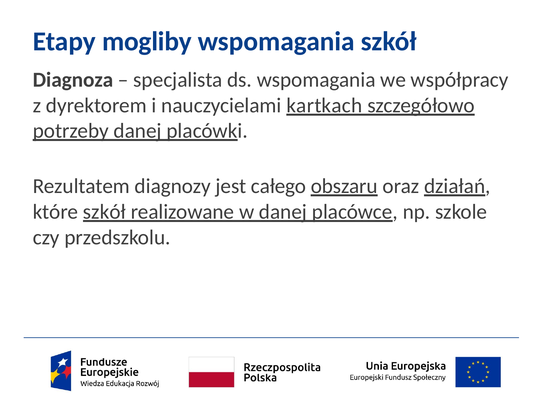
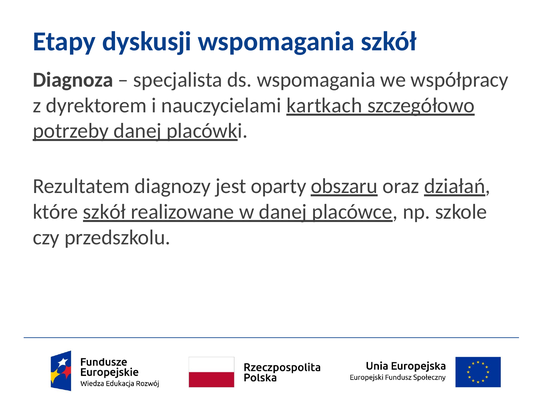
mogliby: mogliby -> dyskusji (147, 41)
całego: całego -> oparty (279, 186)
